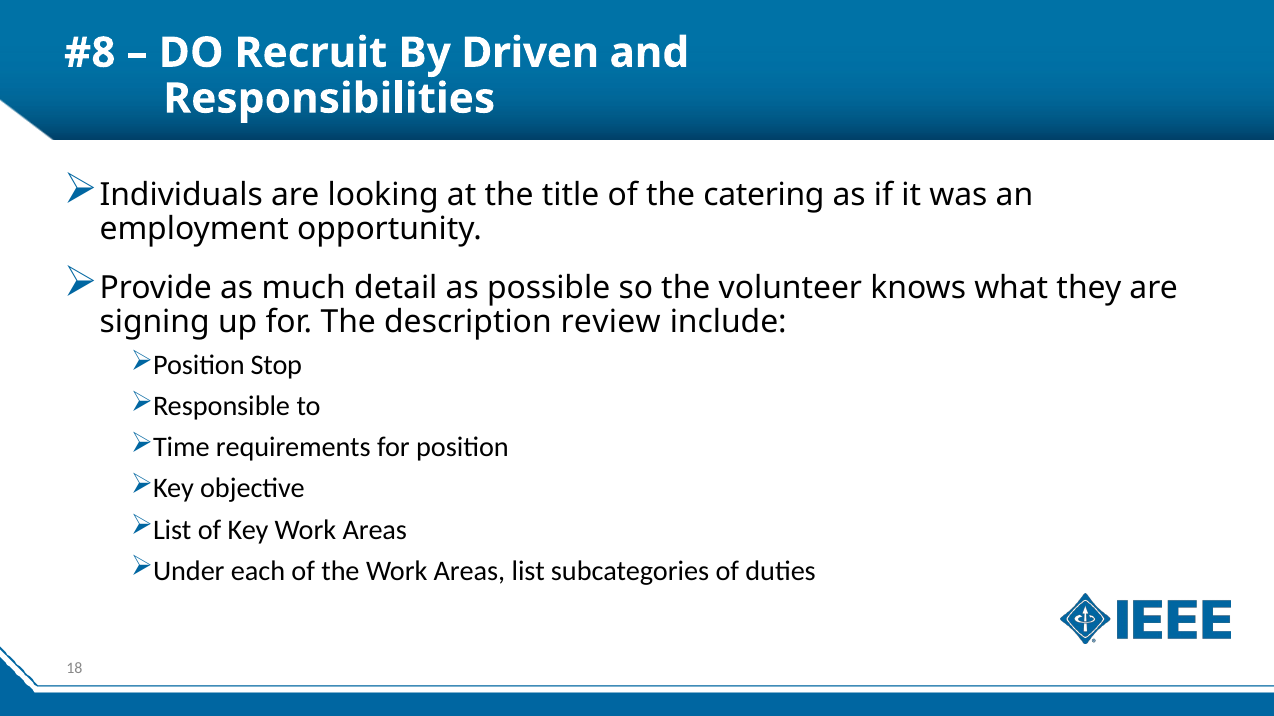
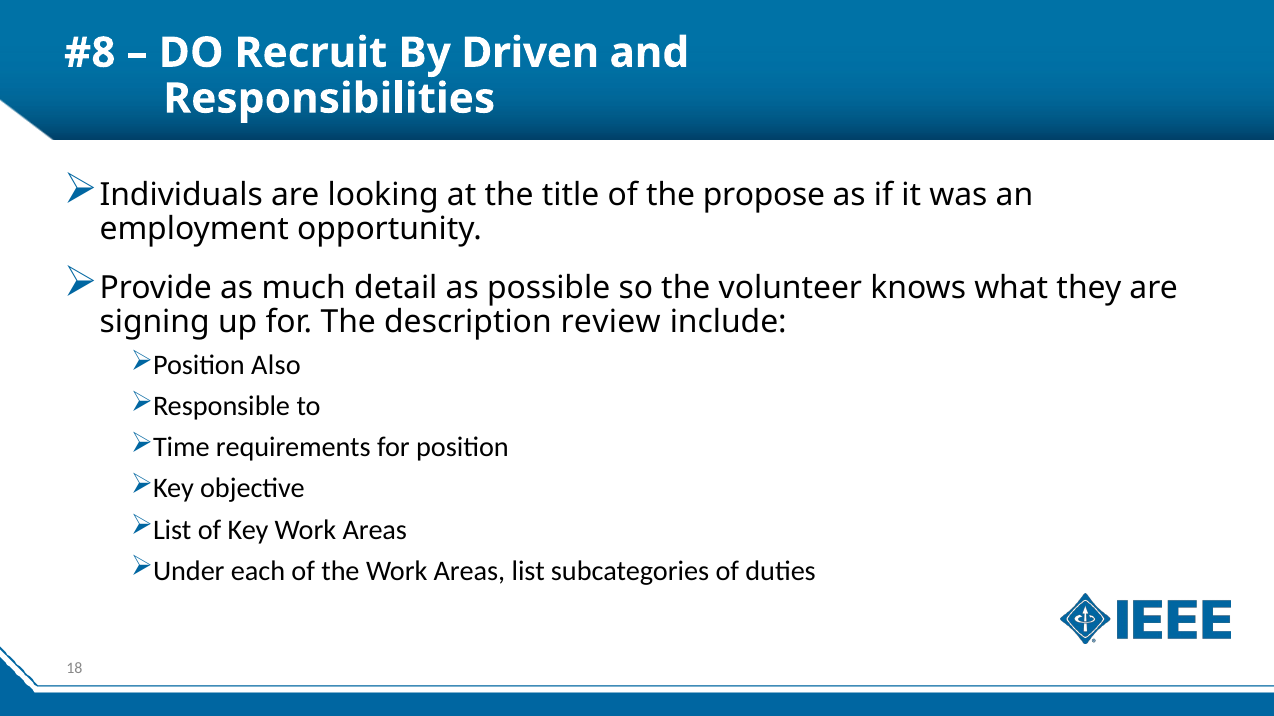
catering: catering -> propose (764, 195)
Stop: Stop -> Also (276, 365)
